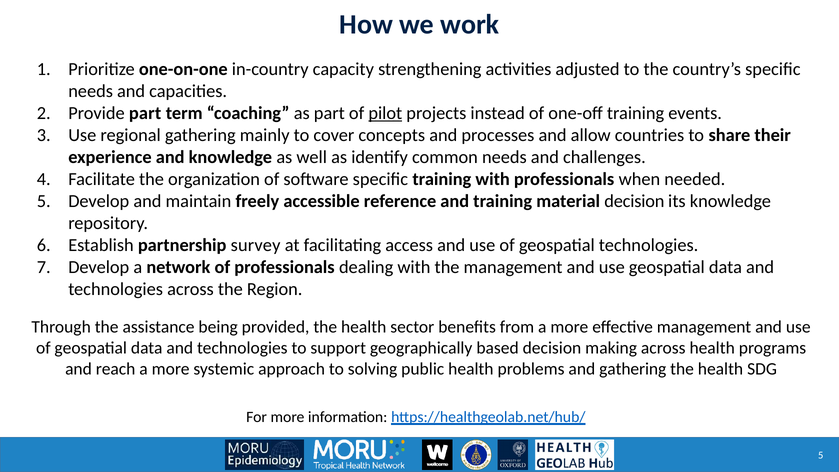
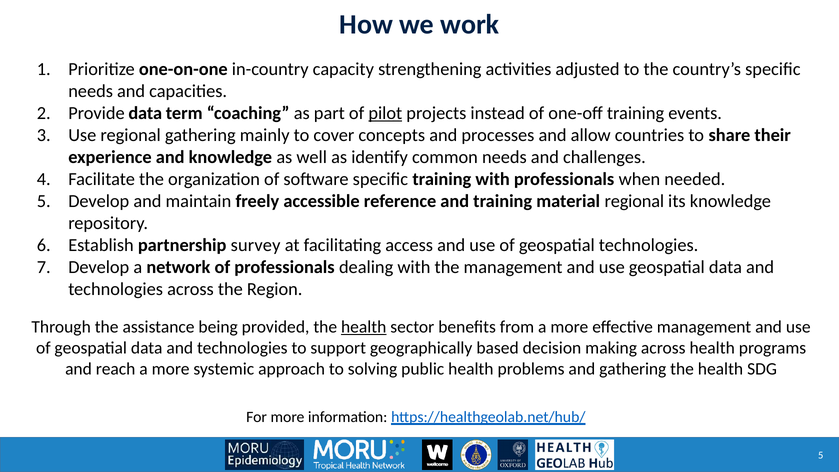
Provide part: part -> data (145, 113)
material decision: decision -> regional (634, 201)
health underline: none -> present (364, 327)
